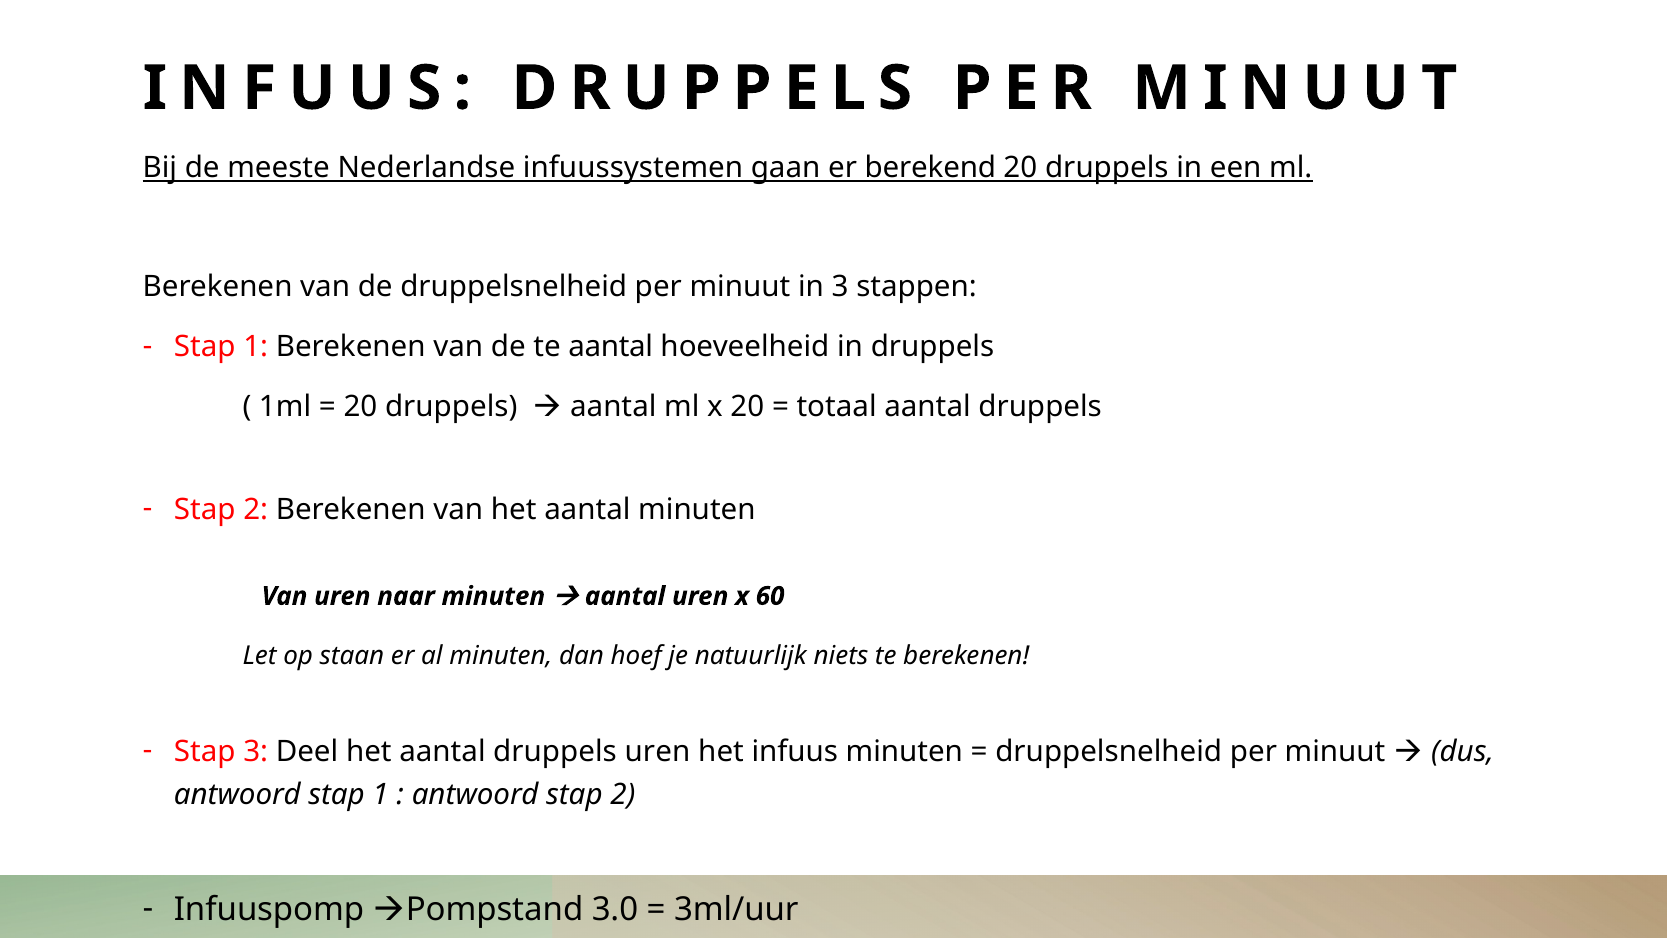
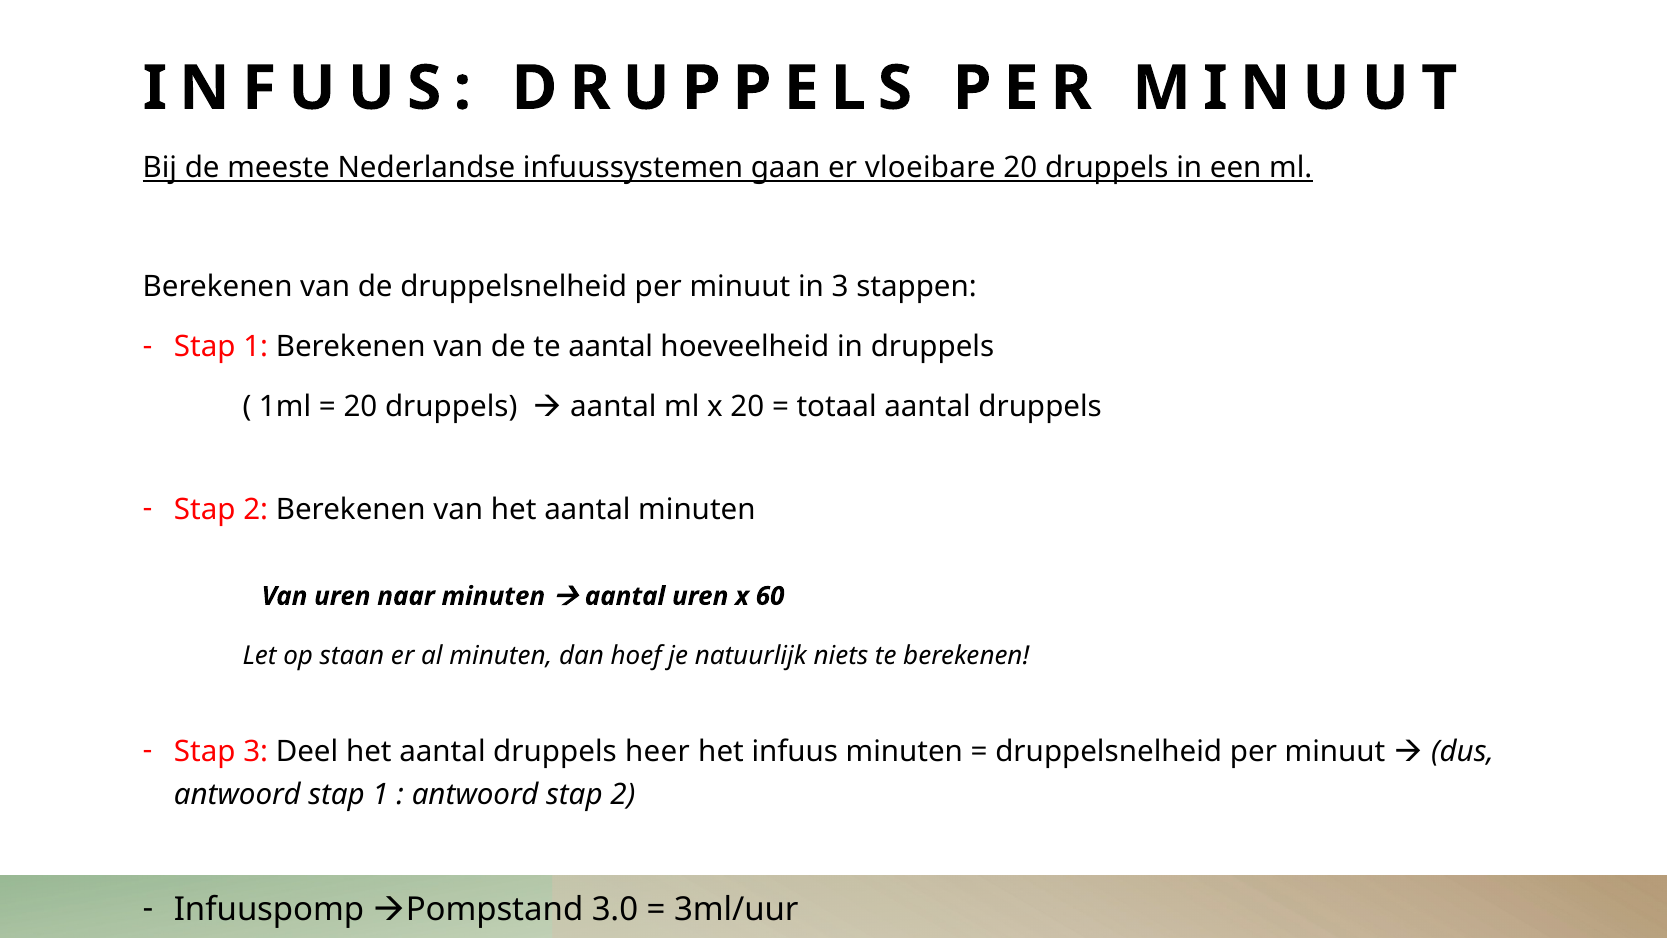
berekend: berekend -> vloeibare (930, 167)
druppels uren: uren -> heer (657, 751)
